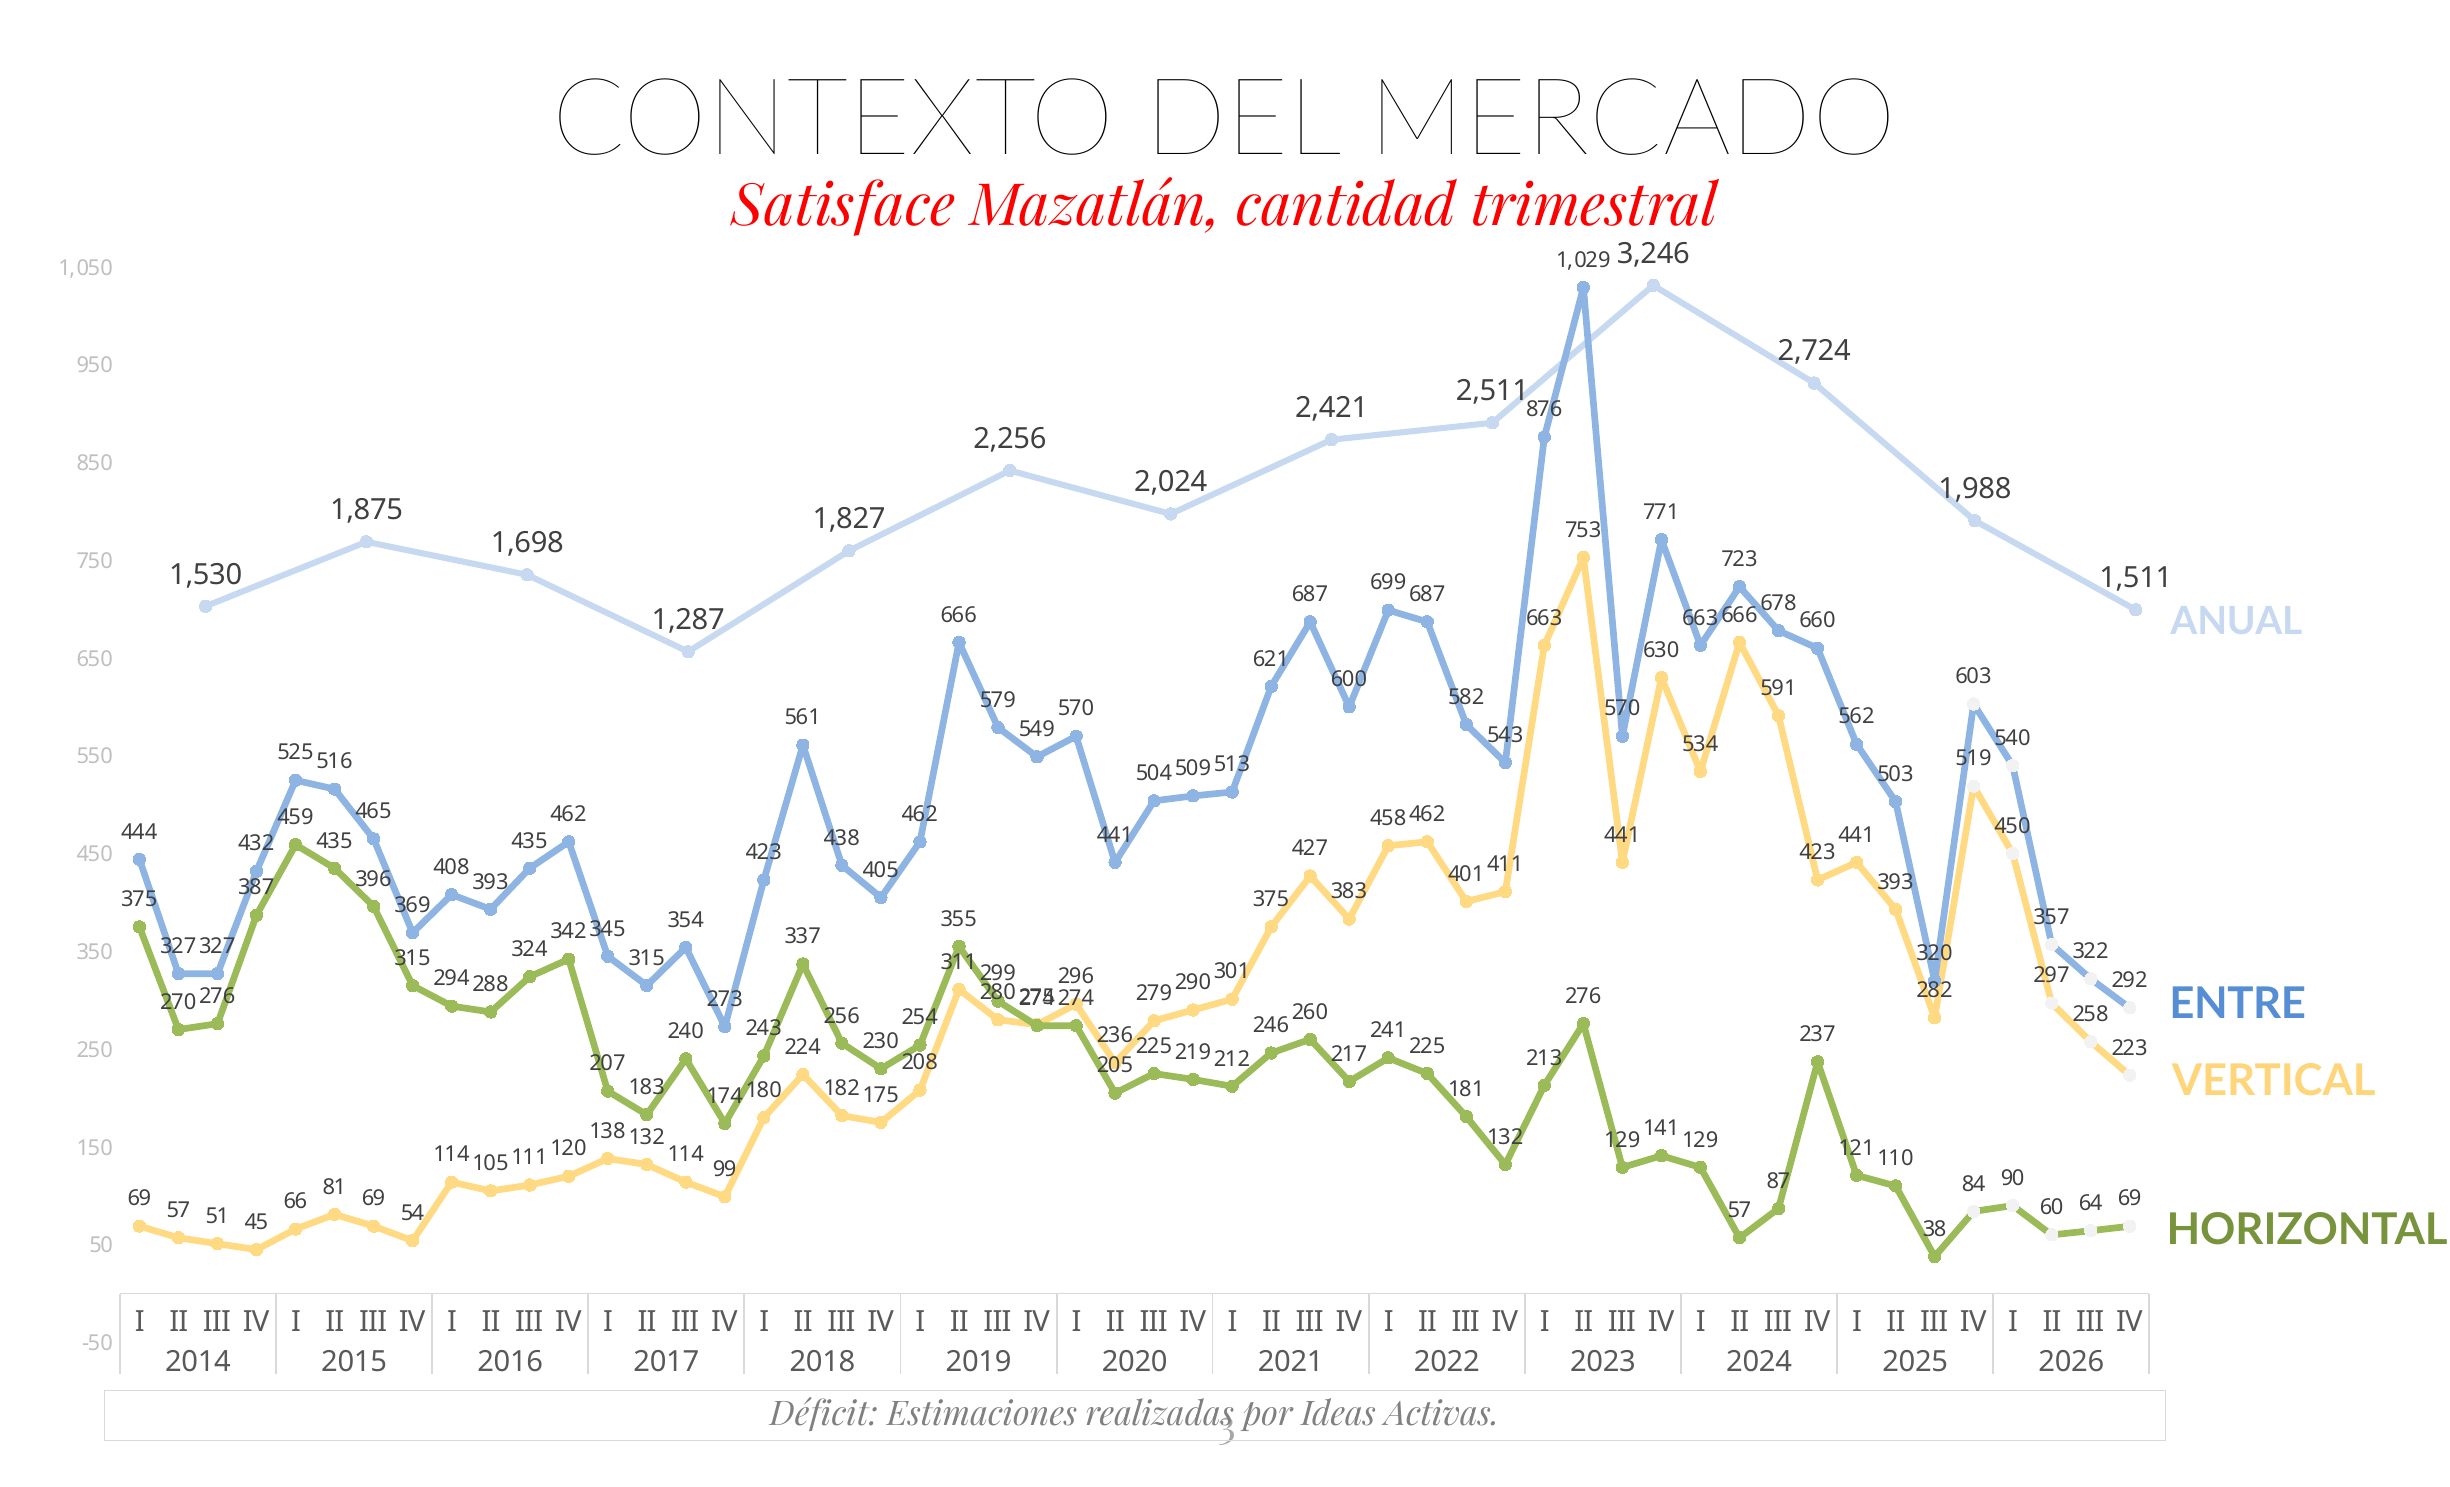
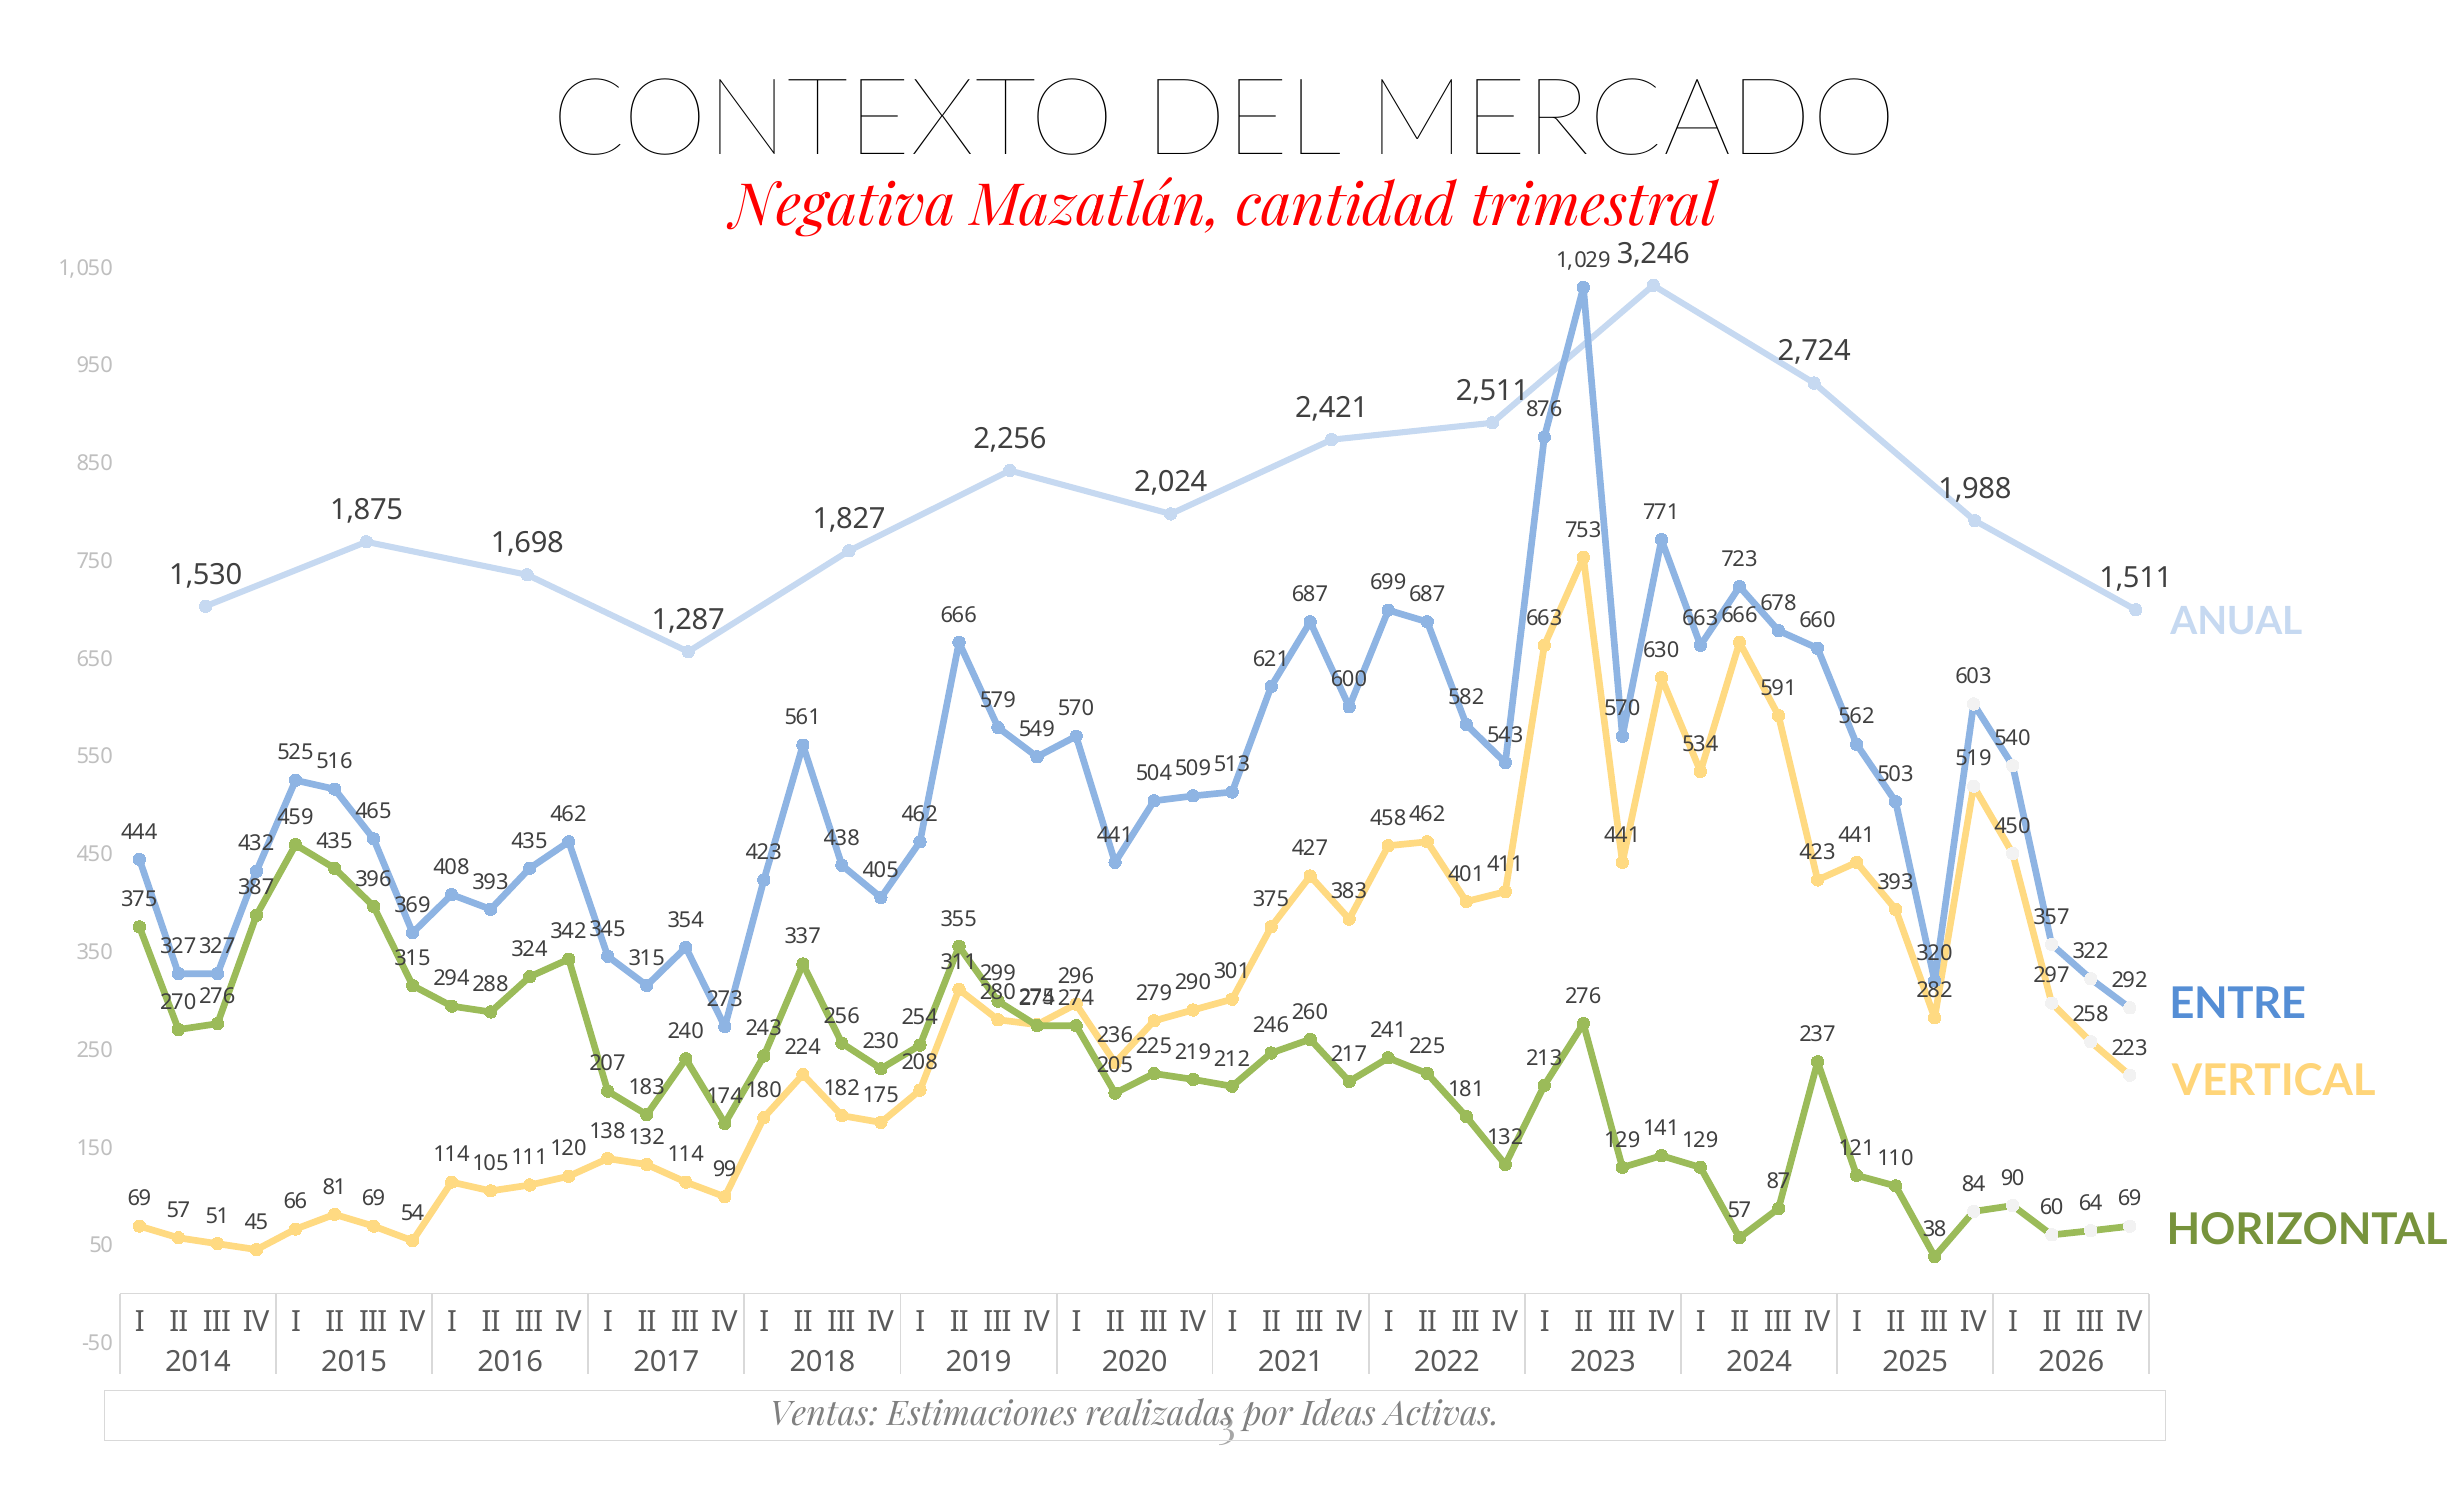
Satisface: Satisface -> Negativa (844, 206)
Déficit: Déficit -> Ventas (824, 1414)
